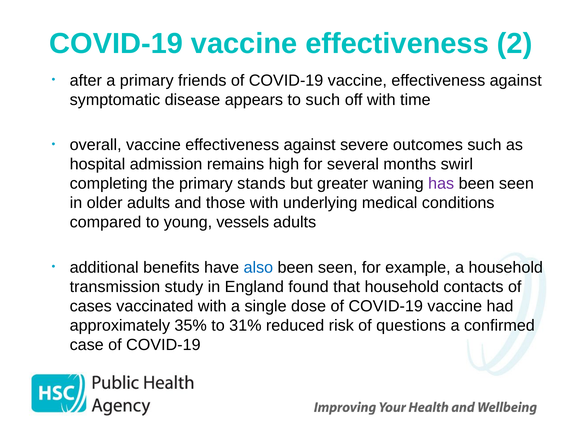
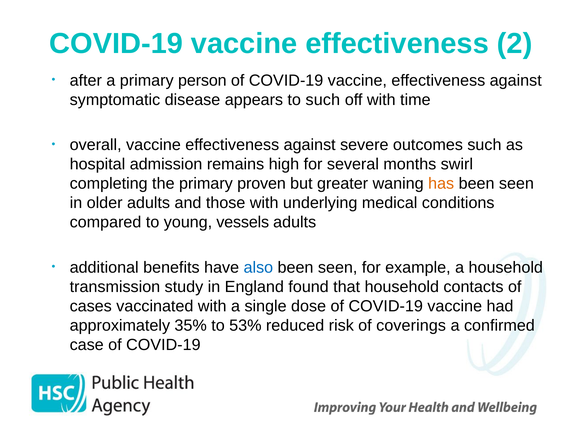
friends: friends -> person (202, 80)
stands: stands -> proven (262, 184)
has colour: purple -> orange (441, 184)
31%: 31% -> 53% (245, 325)
questions: questions -> coverings (411, 325)
